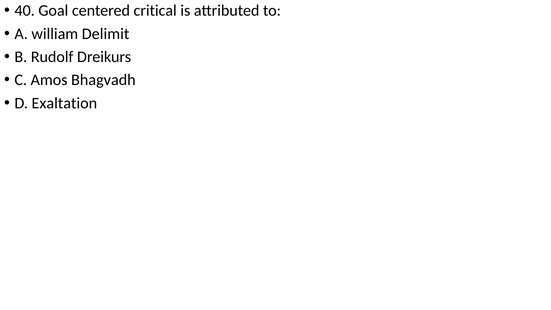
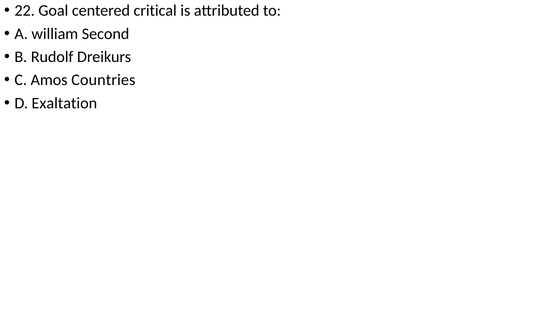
40: 40 -> 22 (25, 11)
Delimit: Delimit -> Second (106, 34)
Bhagvadh: Bhagvadh -> Countries (103, 80)
